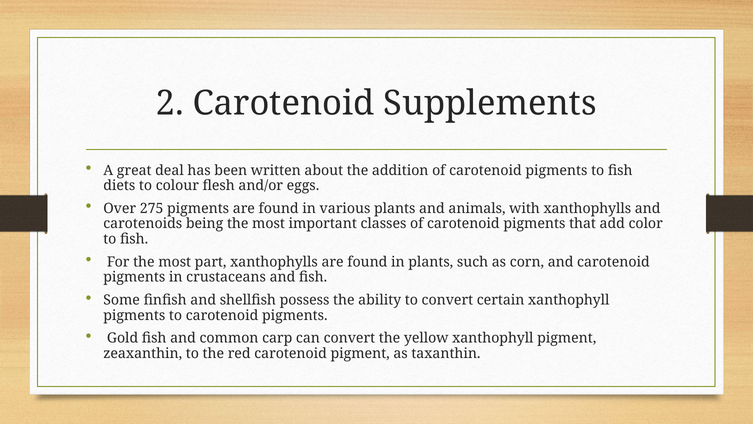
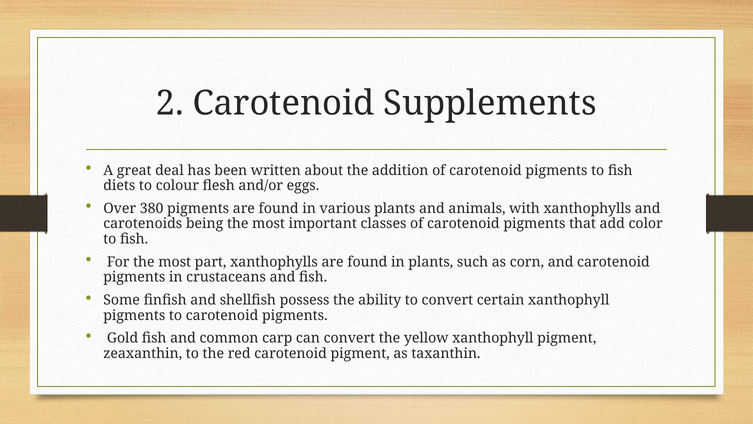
275: 275 -> 380 (152, 208)
